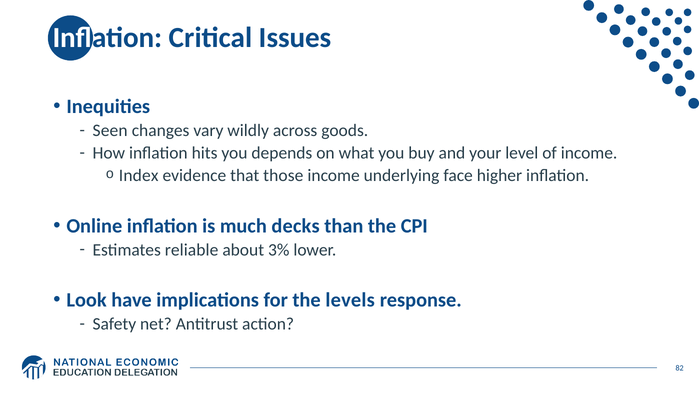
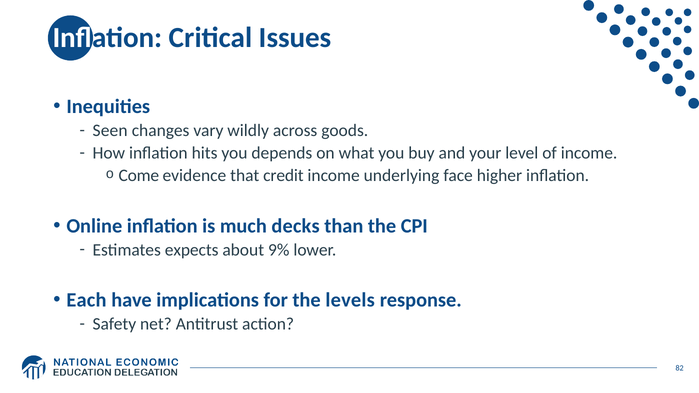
Index: Index -> Come (139, 176)
those: those -> credit (283, 176)
reliable: reliable -> expects (192, 250)
3%: 3% -> 9% (279, 250)
Look: Look -> Each (86, 300)
